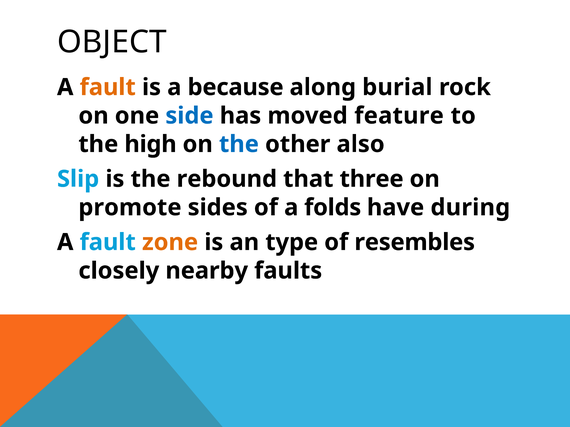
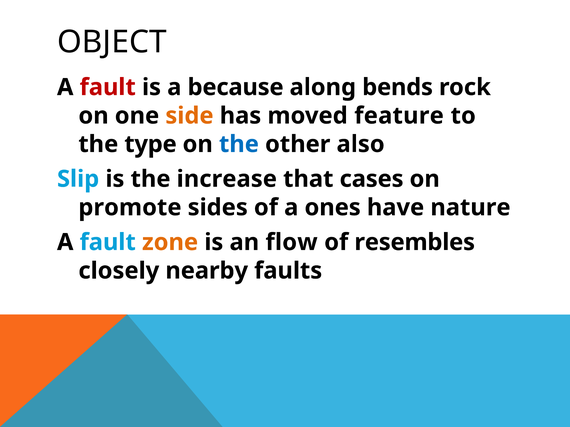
fault colour: orange -> red (108, 87)
burial: burial -> bends (398, 87)
side colour: blue -> orange (189, 116)
high: high -> type (151, 144)
rebound: rebound -> increase (227, 179)
three: three -> cases (372, 179)
folds: folds -> ones (333, 208)
during: during -> nature (470, 208)
type: type -> flow (292, 243)
